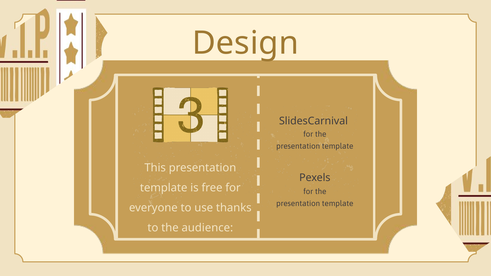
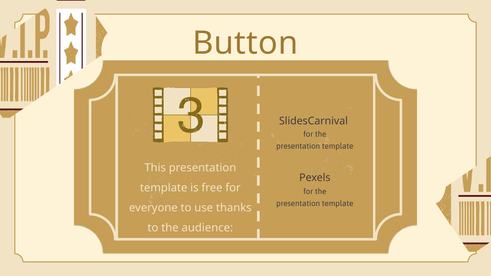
Design: Design -> Button (245, 43)
